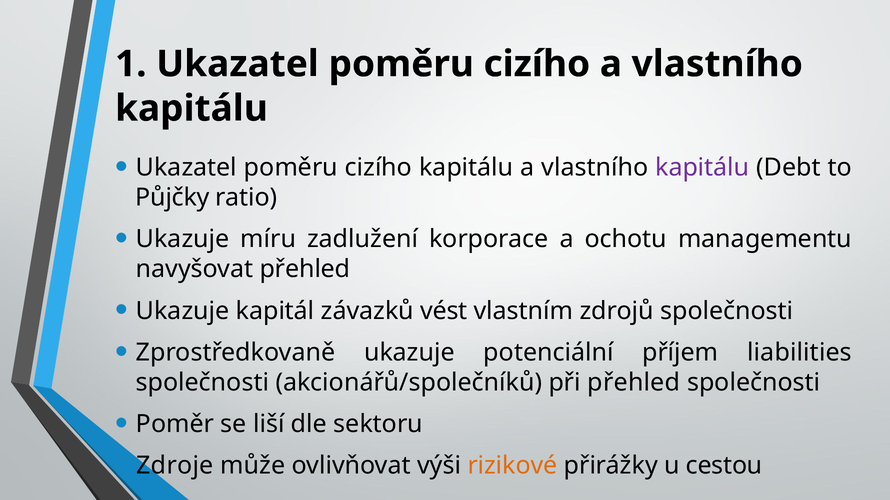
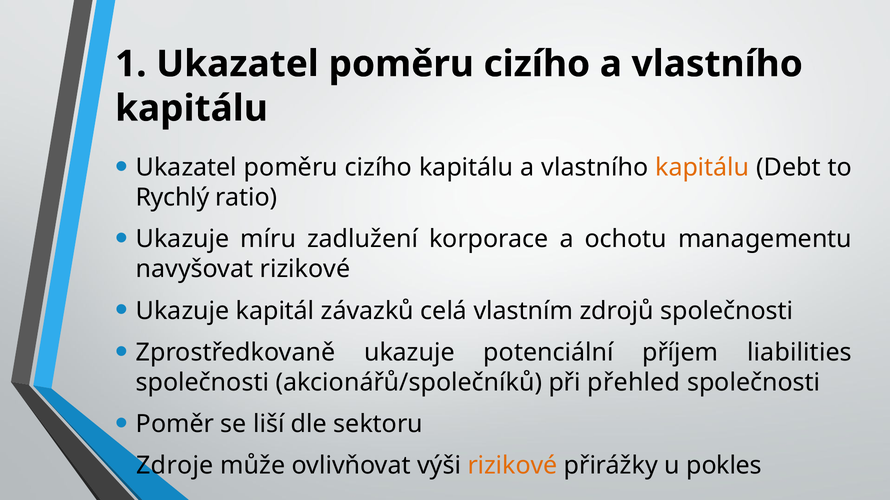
kapitálu colour: purple -> orange (702, 168)
Půjčky: Půjčky -> Rychlý (172, 198)
navyšovat přehled: přehled -> rizikové (305, 270)
vést: vést -> celá (444, 311)
cestou: cestou -> pokles (724, 466)
